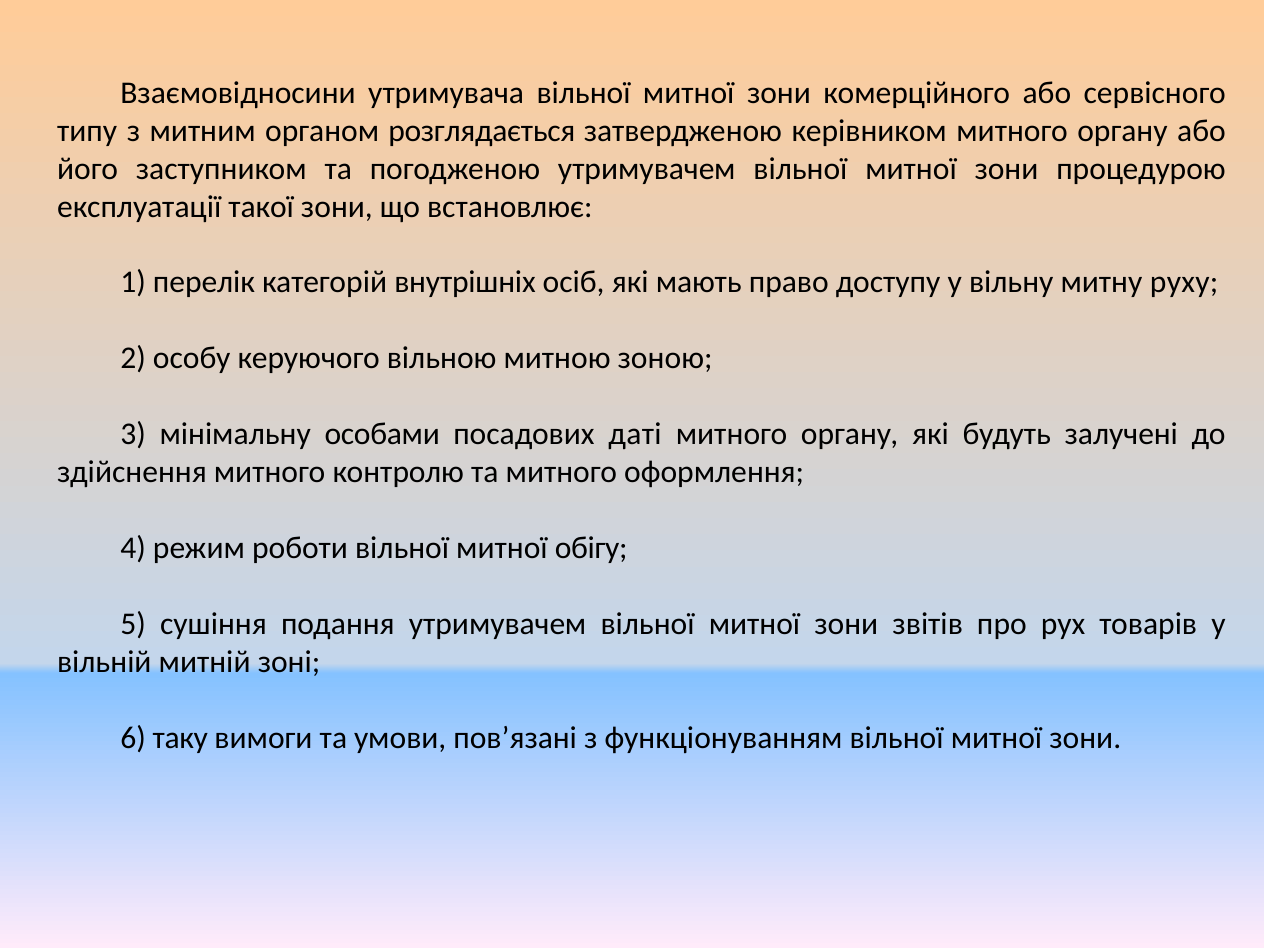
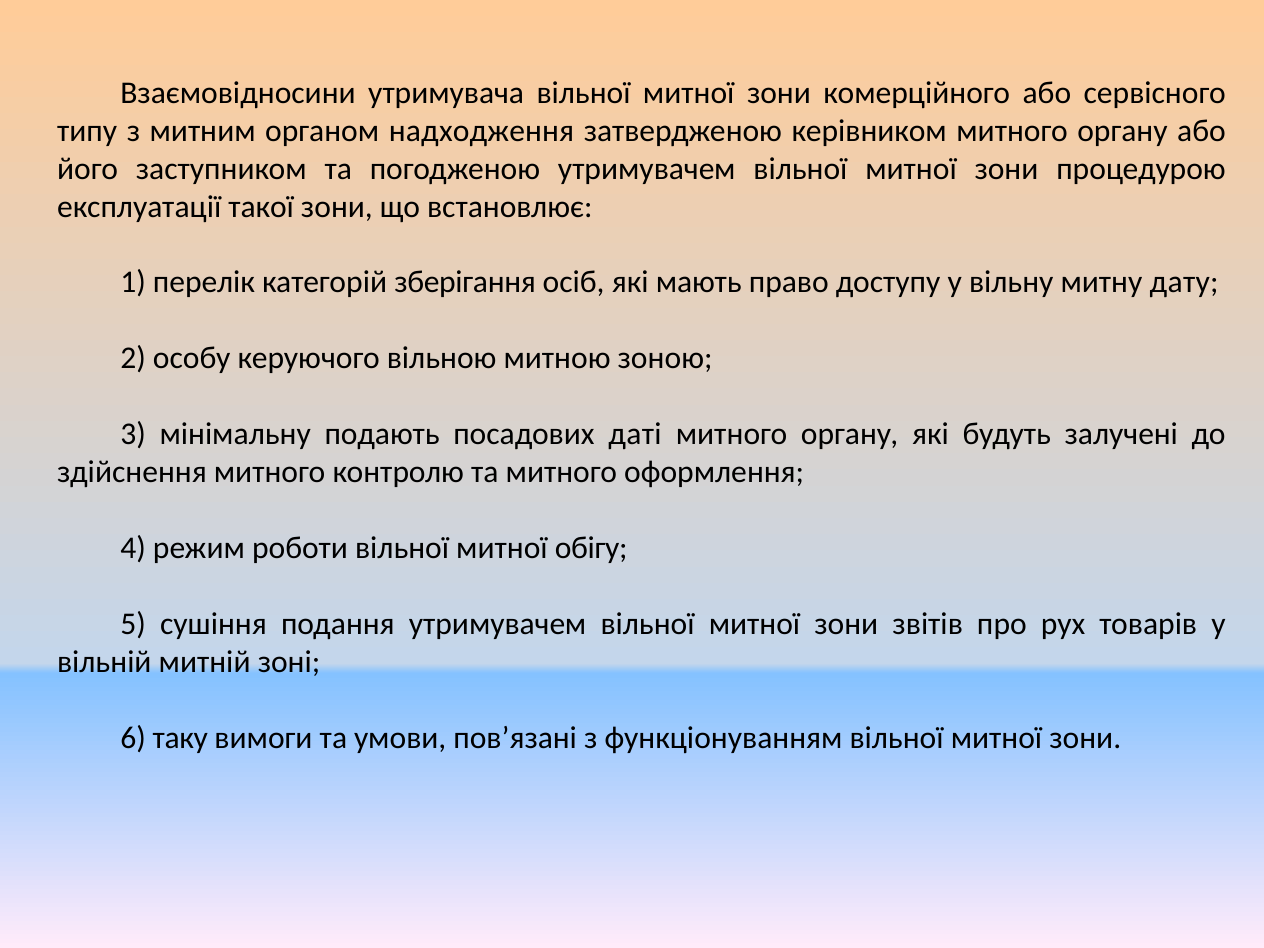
розглядається: розглядається -> надходження (482, 131)
внутрішніх: внутрішніх -> зберігання (465, 283)
руху: руху -> дату (1184, 283)
особами: особами -> подають (382, 434)
